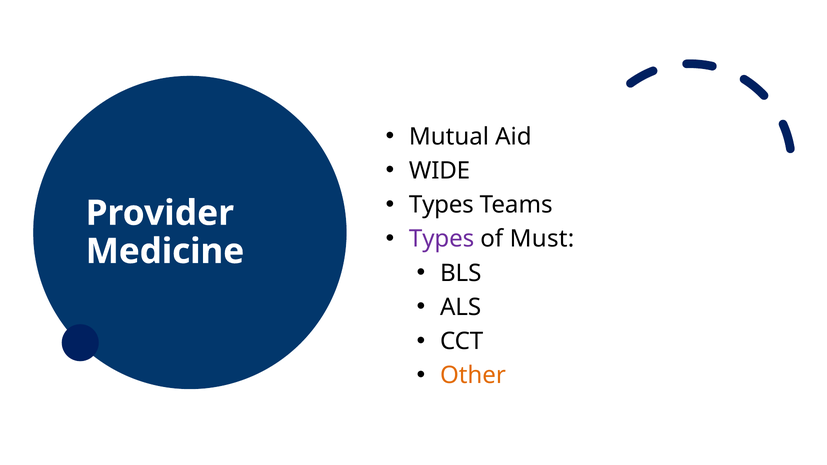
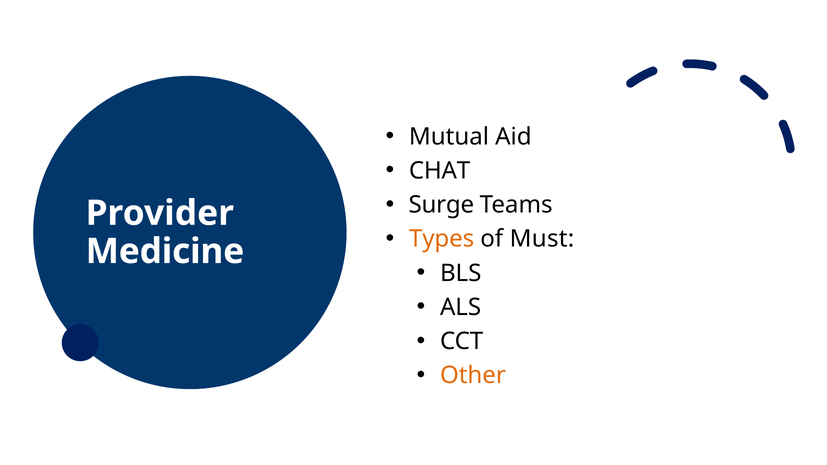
WIDE: WIDE -> CHAT (440, 171)
Types: Types -> Surge (441, 205)
Types colour: purple -> orange (442, 239)
